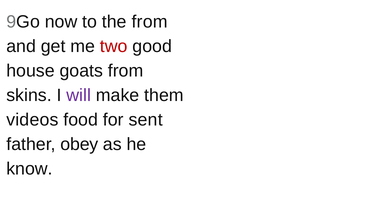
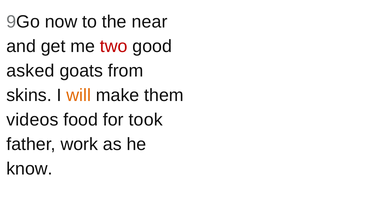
the from: from -> near (150, 22)
house: house -> asked (30, 71)
will colour: purple -> orange (79, 95)
sent: sent -> took (146, 120)
obey: obey -> work (79, 144)
